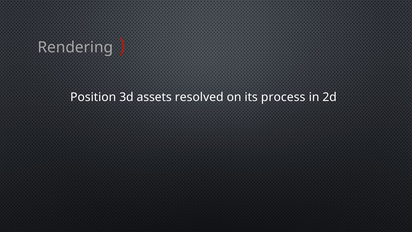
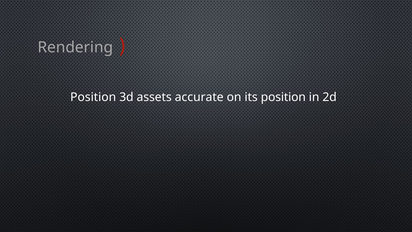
resolved: resolved -> accurate (199, 97)
its process: process -> position (283, 97)
